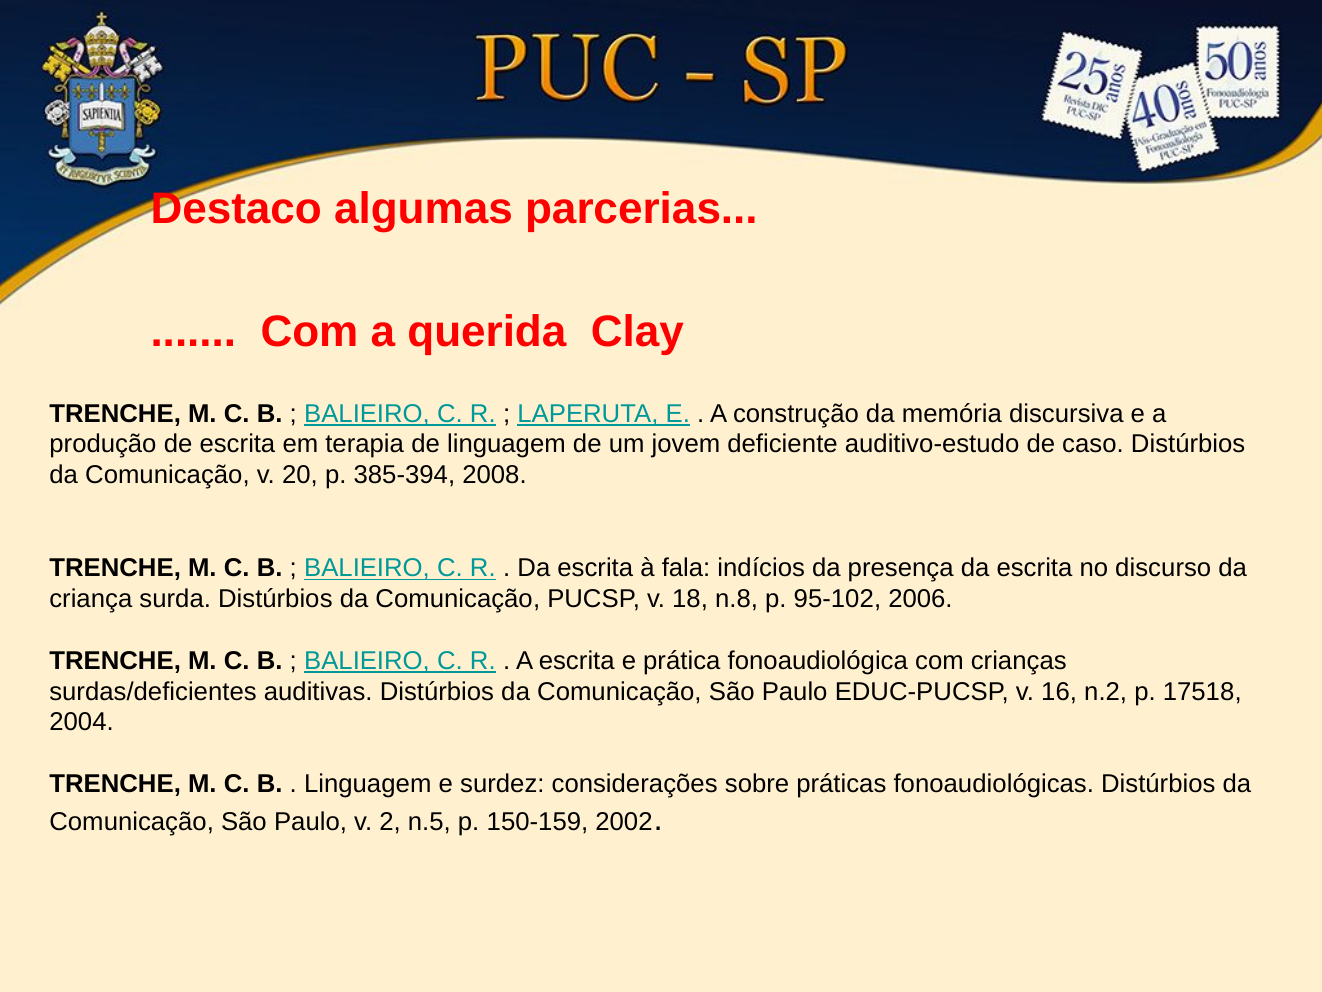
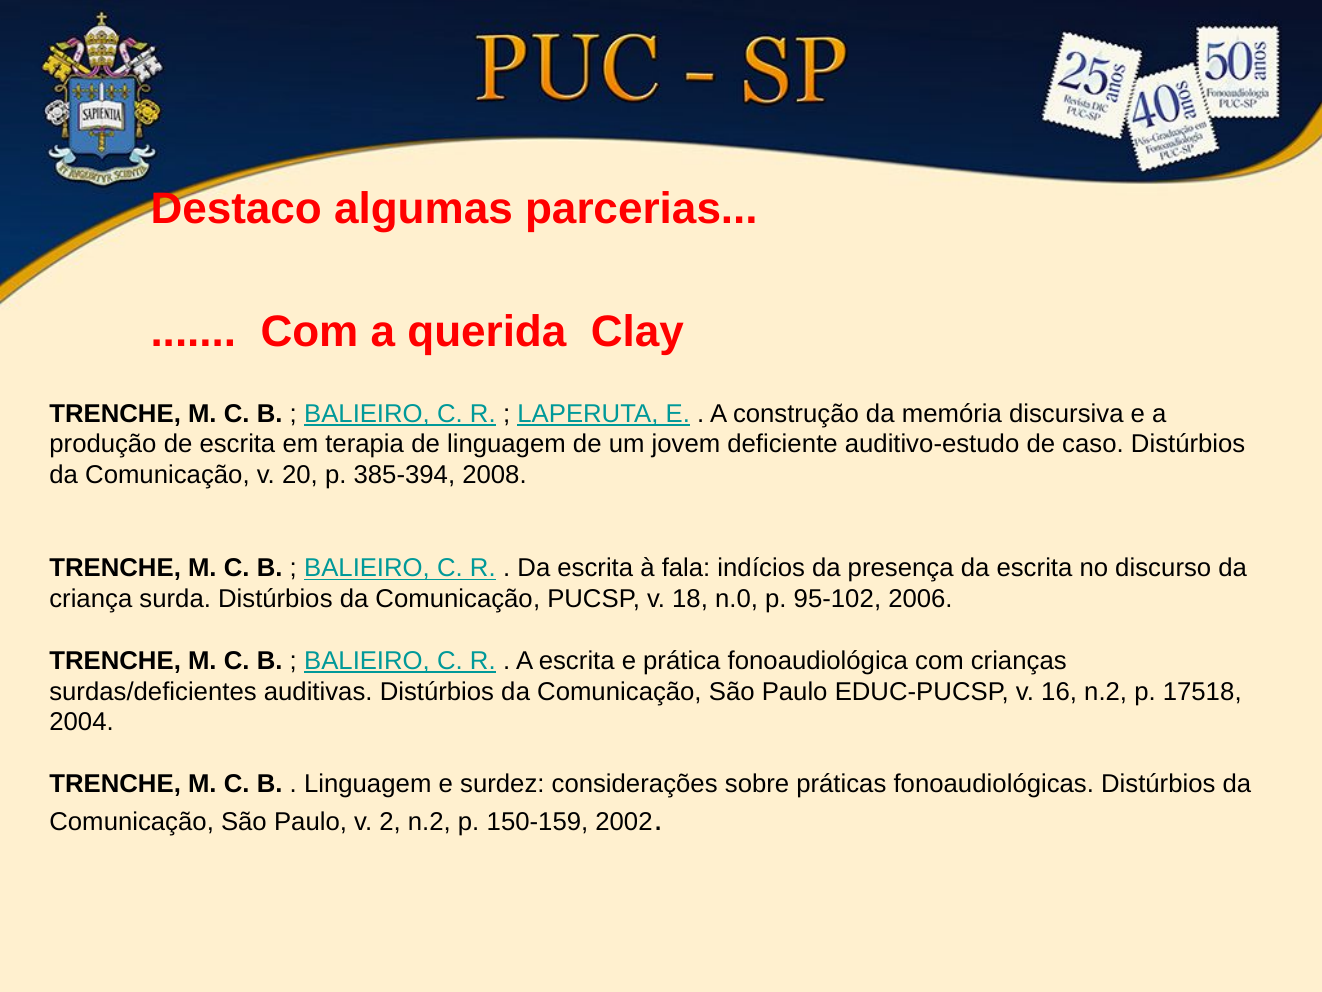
n.8: n.8 -> n.0 (737, 599)
2 n.5: n.5 -> n.2 (429, 822)
